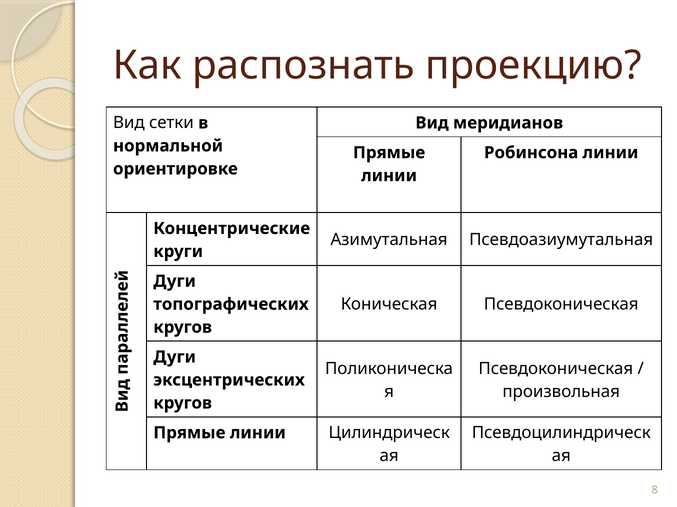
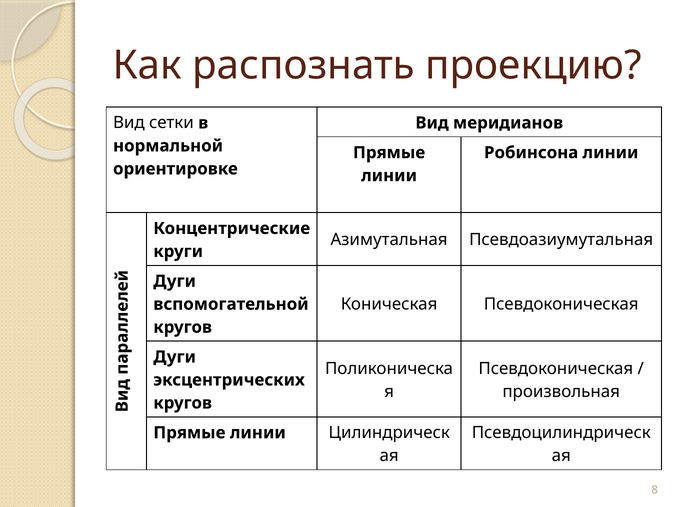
топографических: топографических -> вспомогательной (231, 305)
